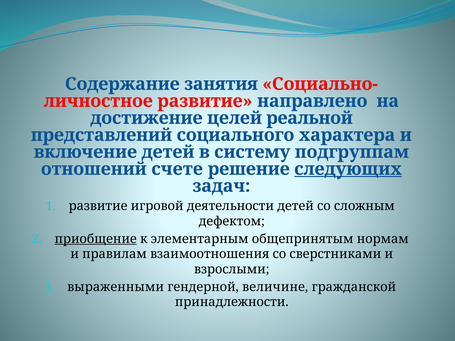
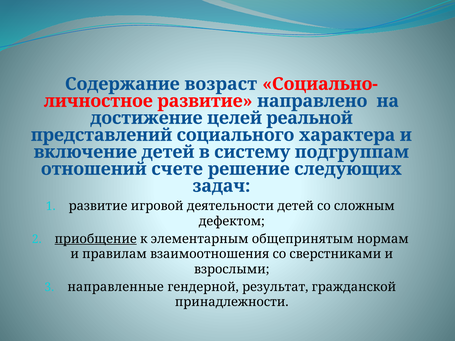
занятия: занятия -> возраст (221, 84)
следующих underline: present -> none (348, 169)
выраженными: выраженными -> направленные (116, 287)
величине: величине -> результат (275, 287)
